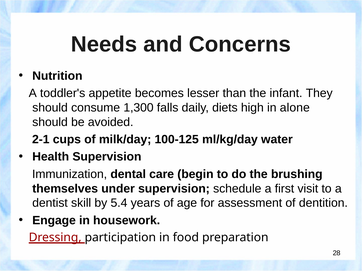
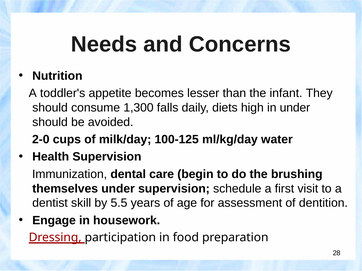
in alone: alone -> under (295, 108)
2-1: 2-1 -> 2-0 (41, 140)
5.4: 5.4 -> 5.5 (119, 203)
